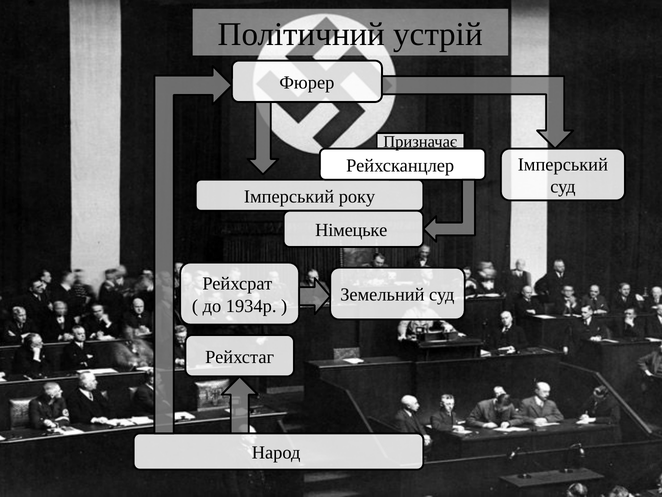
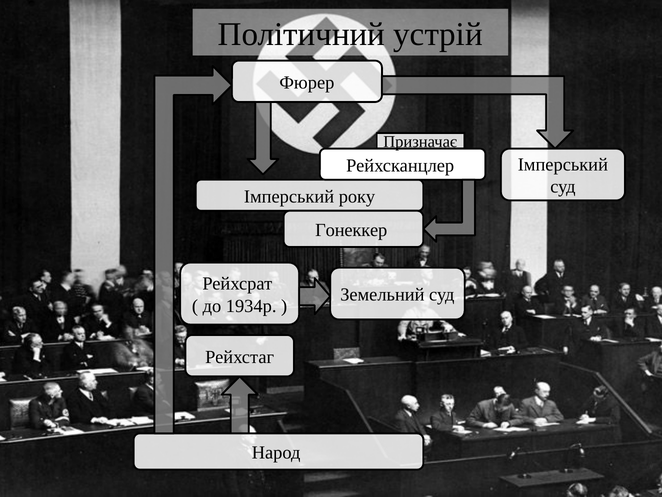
Німецьке: Німецьке -> Гонеккер (351, 230)
